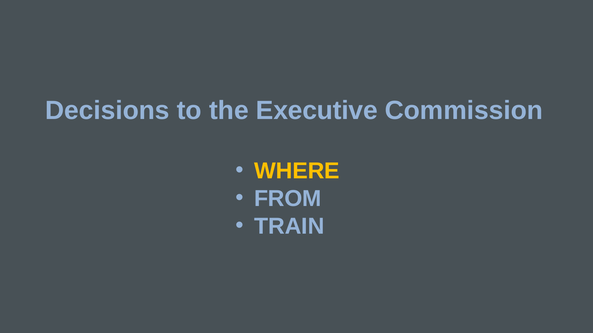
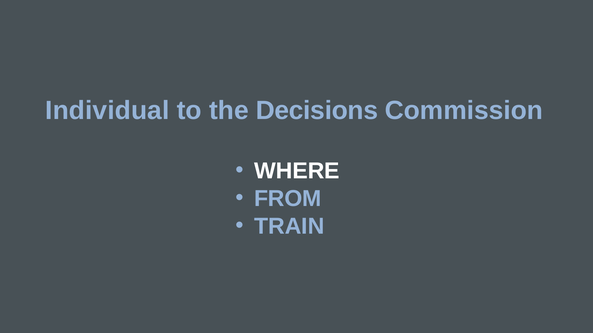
Decisions: Decisions -> Individual (107, 111)
Executive: Executive -> Decisions (317, 111)
WHERE colour: yellow -> white (297, 171)
